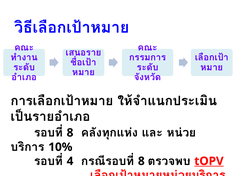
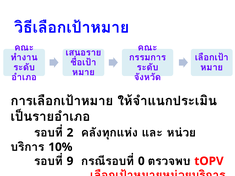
8: 8 -> 2 (70, 133)
4: 4 -> 9 (70, 161)
8: 8 -> 0 (141, 161)
tOPV underline: present -> none (209, 161)
